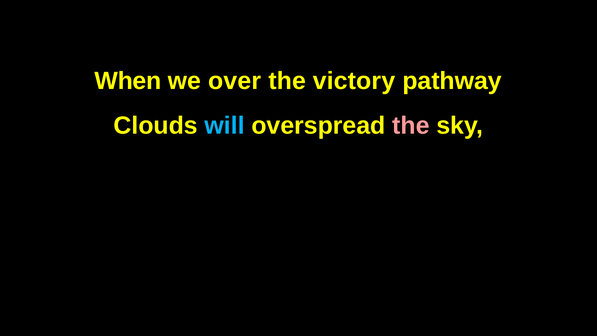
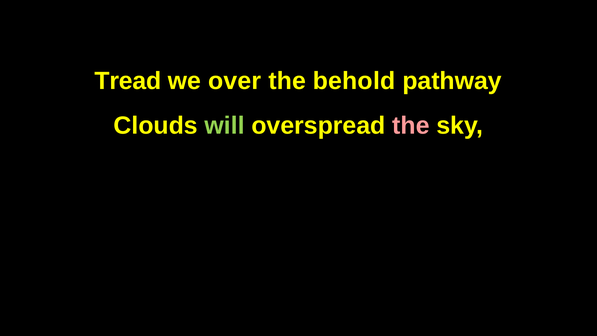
When: When -> Tread (128, 81)
victory: victory -> behold (354, 81)
will colour: light blue -> light green (225, 126)
